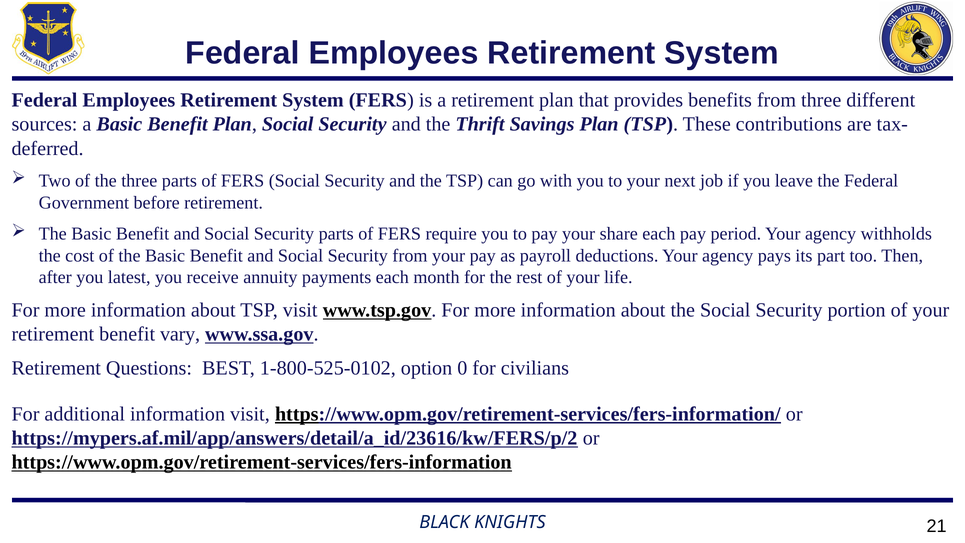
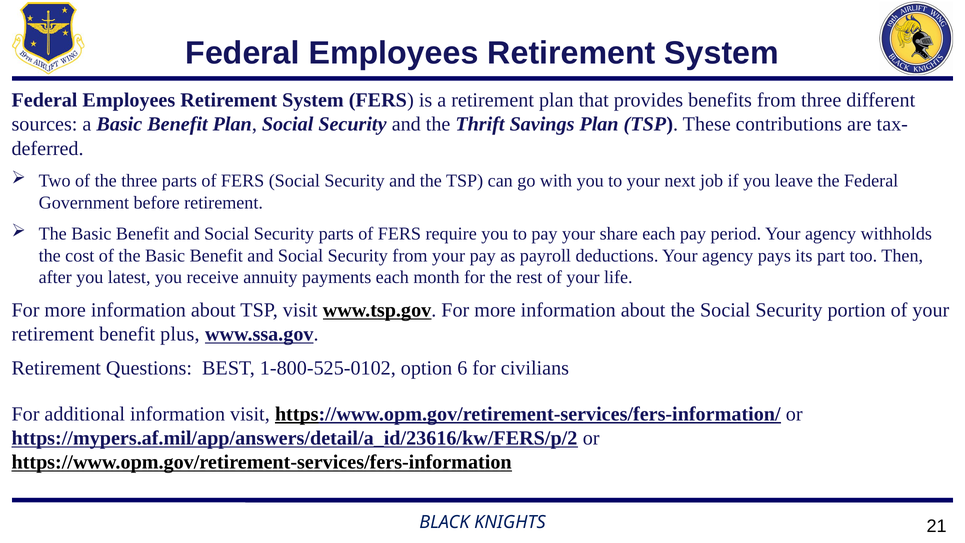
vary: vary -> plus (180, 334)
0: 0 -> 6 (462, 368)
